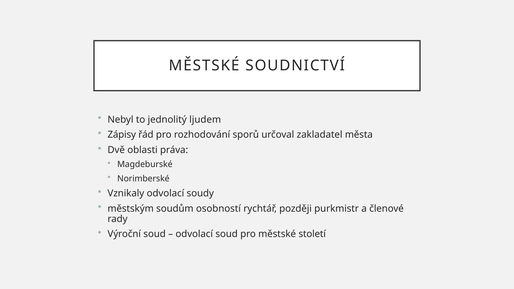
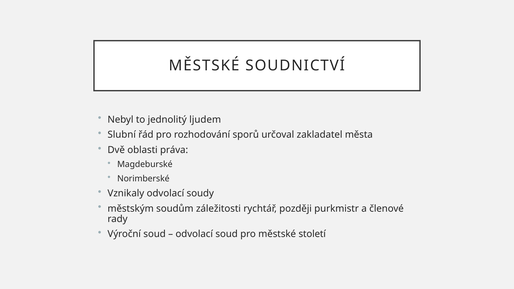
Zápisy: Zápisy -> Slubní (122, 135)
osobností: osobností -> záležitosti (218, 209)
